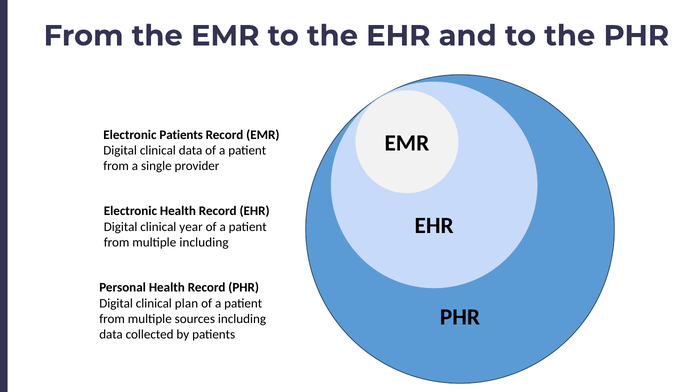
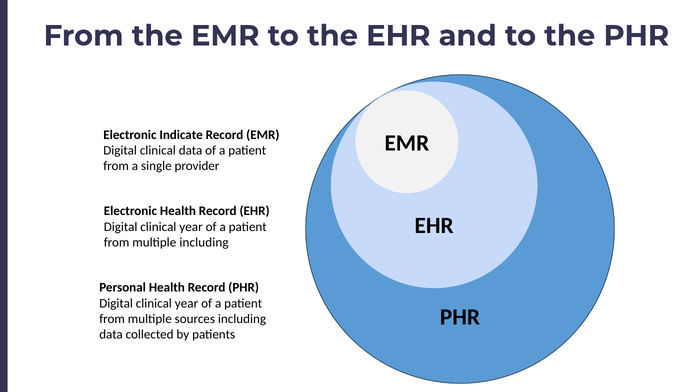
Electronic Patients: Patients -> Indicate (181, 135)
plan: plan -> year (187, 303)
